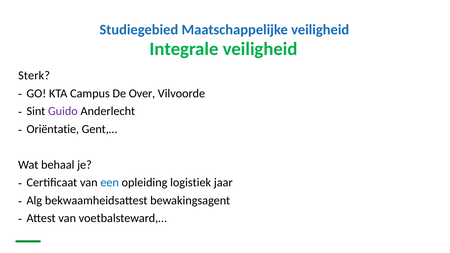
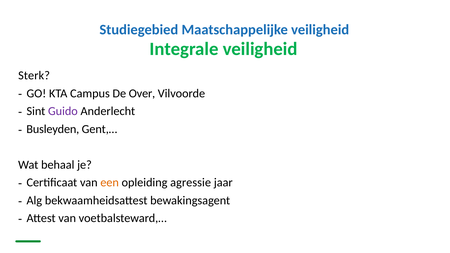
Oriëntatie: Oriëntatie -> Busleyden (53, 129)
een colour: blue -> orange (110, 183)
logistiek: logistiek -> agressie (191, 183)
